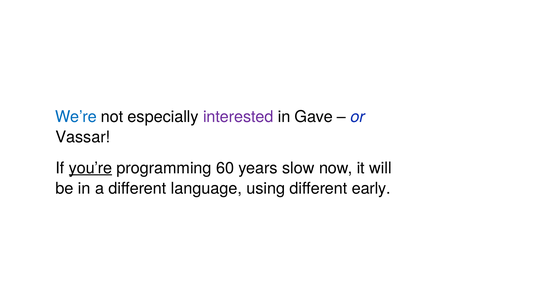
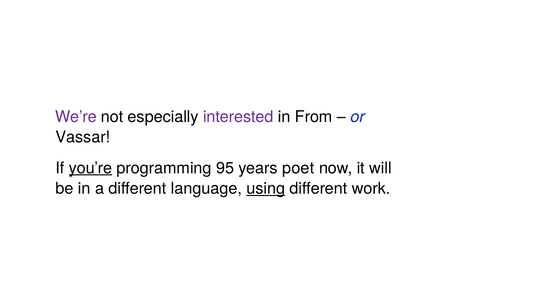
We’re colour: blue -> purple (76, 117)
Gave: Gave -> From (314, 117)
60: 60 -> 95 (225, 168)
slow: slow -> poet (298, 168)
using underline: none -> present (266, 188)
early: early -> work (371, 188)
